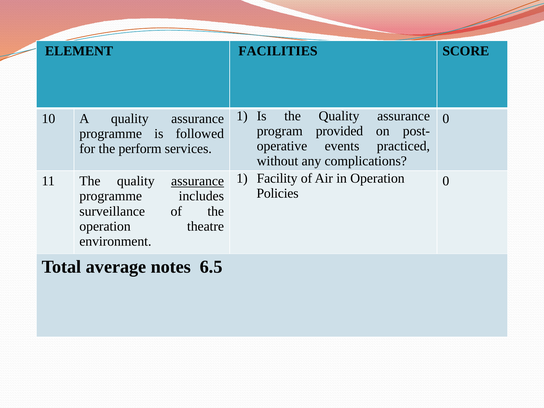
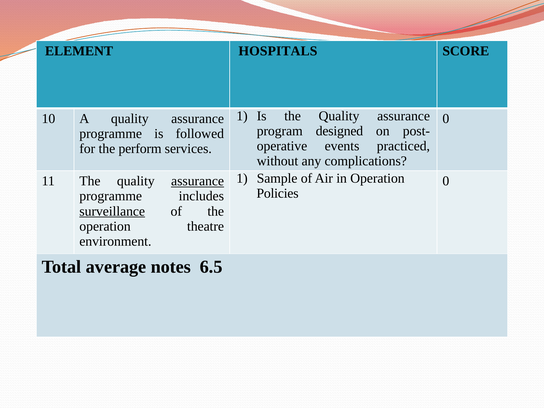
FACILITIES: FACILITIES -> HOSPITALS (278, 51)
provided: provided -> designed (339, 131)
Facility: Facility -> Sample (277, 178)
surveillance underline: none -> present (112, 211)
